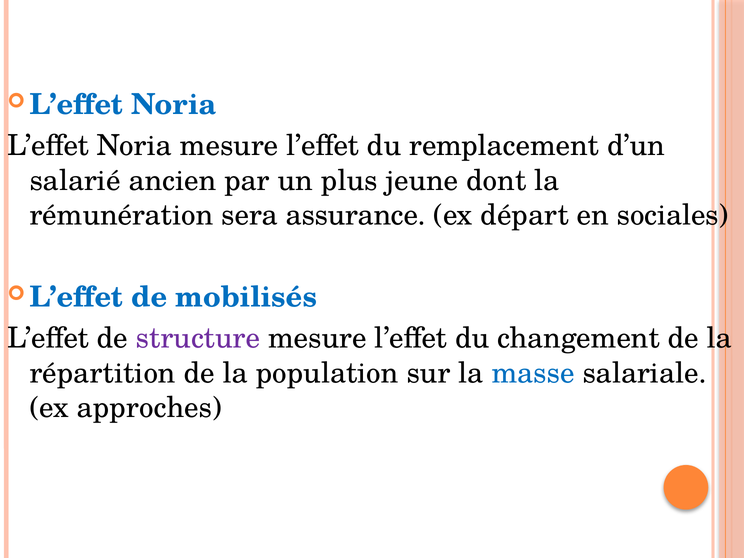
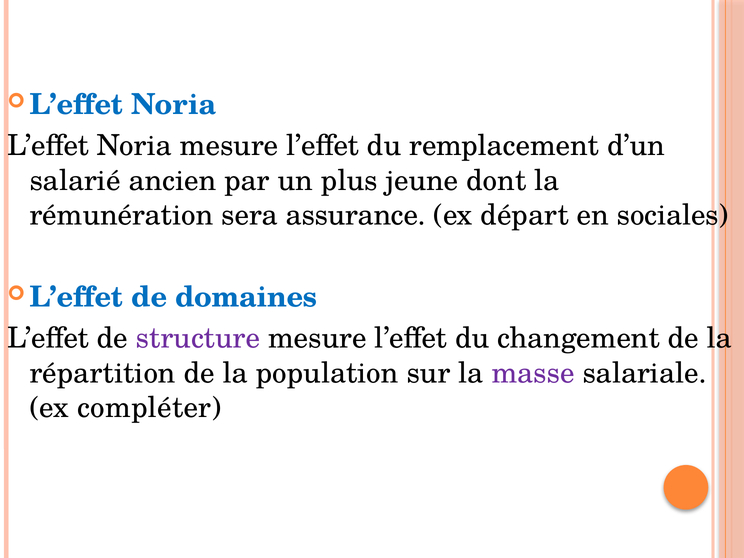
mobilisés: mobilisés -> domaines (246, 297)
masse colour: blue -> purple (533, 373)
approches: approches -> compléter (149, 408)
